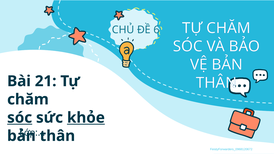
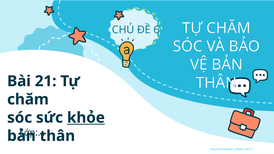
sóc underline: present -> none (20, 118)
